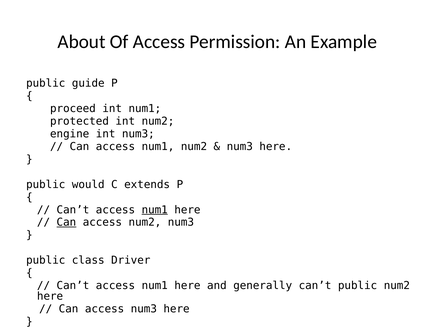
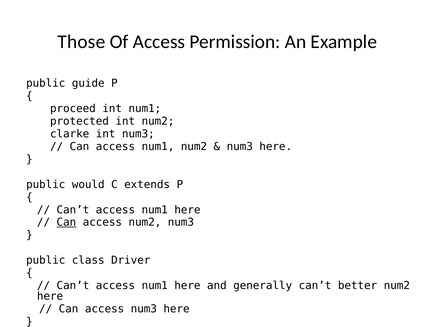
About: About -> Those (81, 42)
engine: engine -> clarke (70, 134)
num1 underline: present -> none (155, 209)
can’t public: public -> better (358, 285)
